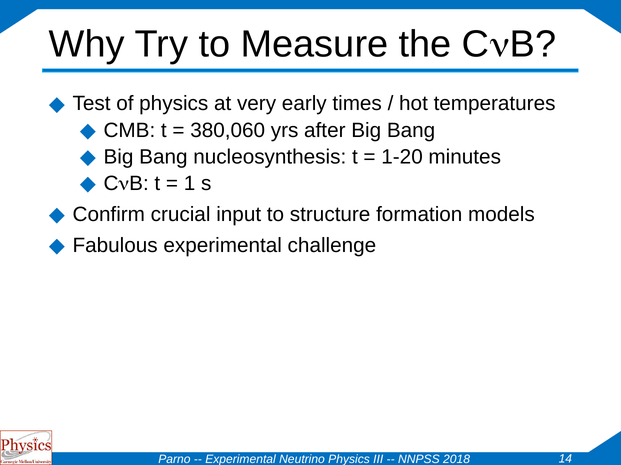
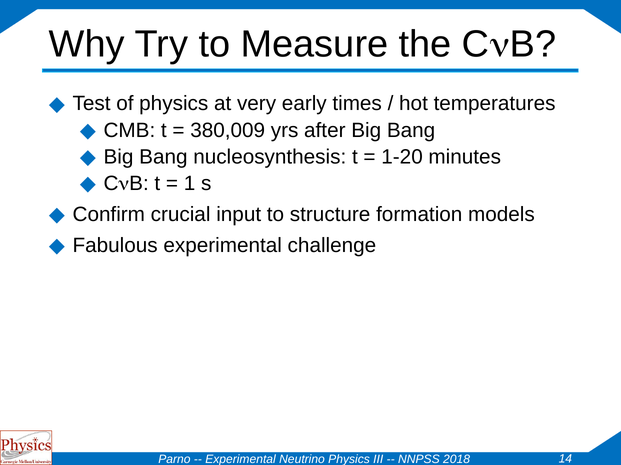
380,060: 380,060 -> 380,009 (228, 130)
